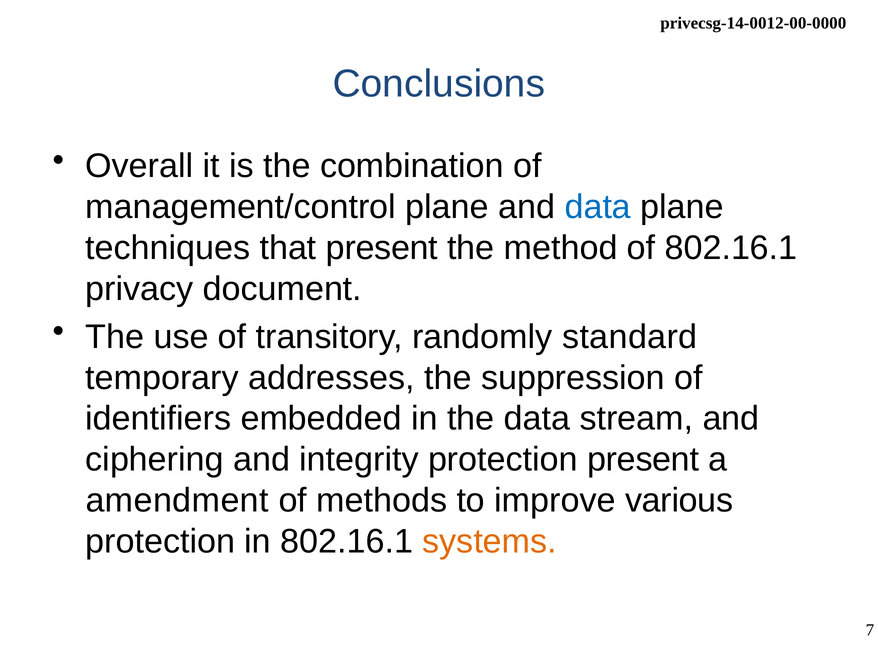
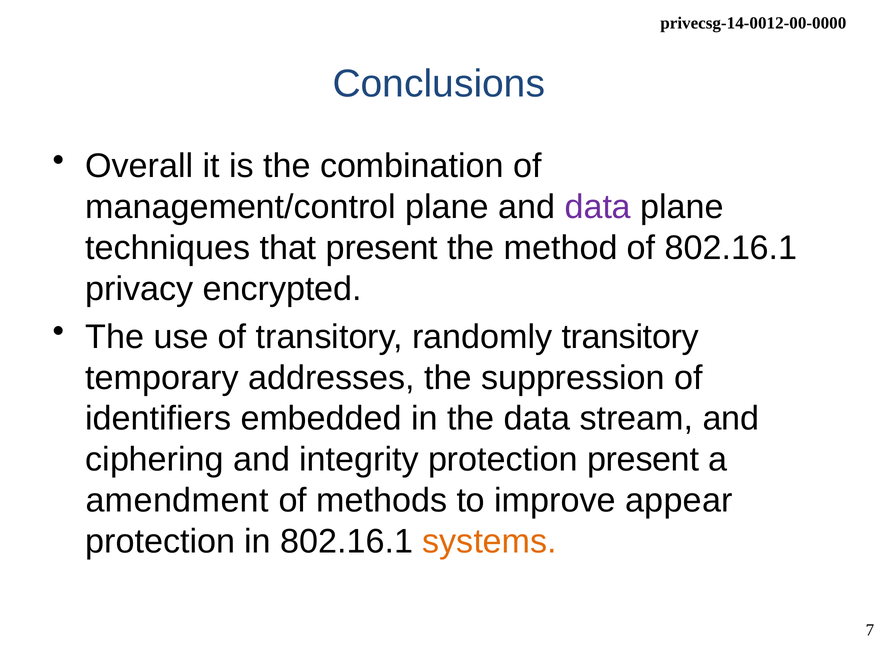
data colour: blue -> purple (598, 207)
document: document -> encrypted (282, 289)
randomly standard: standard -> transitory (630, 337)
various: various -> appear (679, 501)
